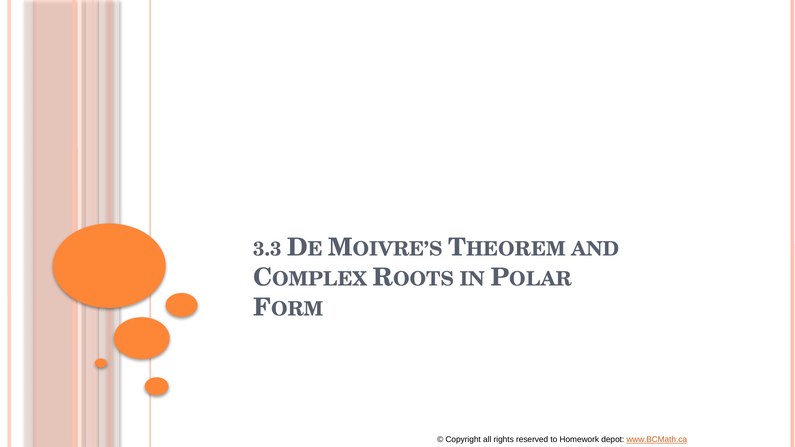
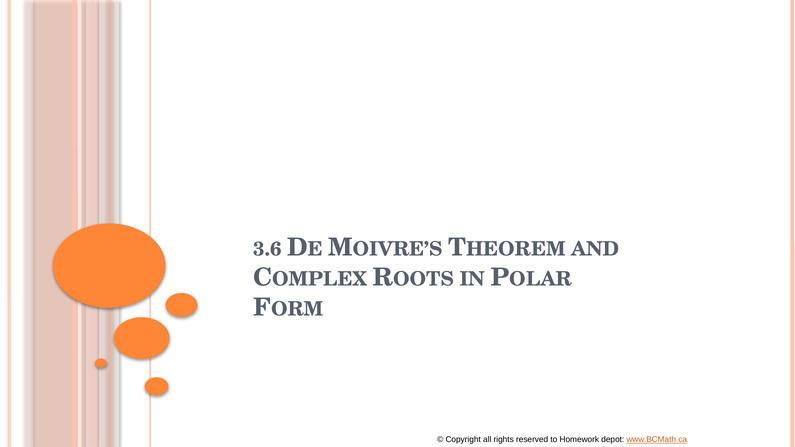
3.3: 3.3 -> 3.6 (267, 250)
